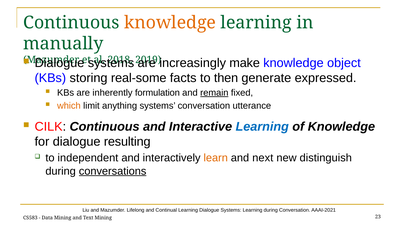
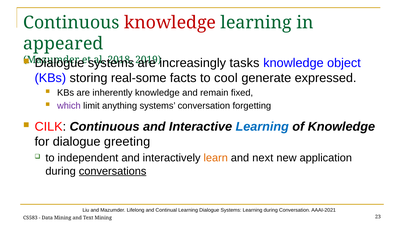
knowledge colour: orange -> red (170, 23)
manually: manually -> appeared (63, 44)
make: make -> tasks (245, 63)
then: then -> cool (226, 78)
inherently formulation: formulation -> knowledge (157, 93)
remain underline: present -> none (214, 93)
which colour: orange -> purple (69, 106)
utterance: utterance -> forgetting (252, 106)
resulting: resulting -> greeting (127, 142)
distinguish: distinguish -> application (326, 158)
